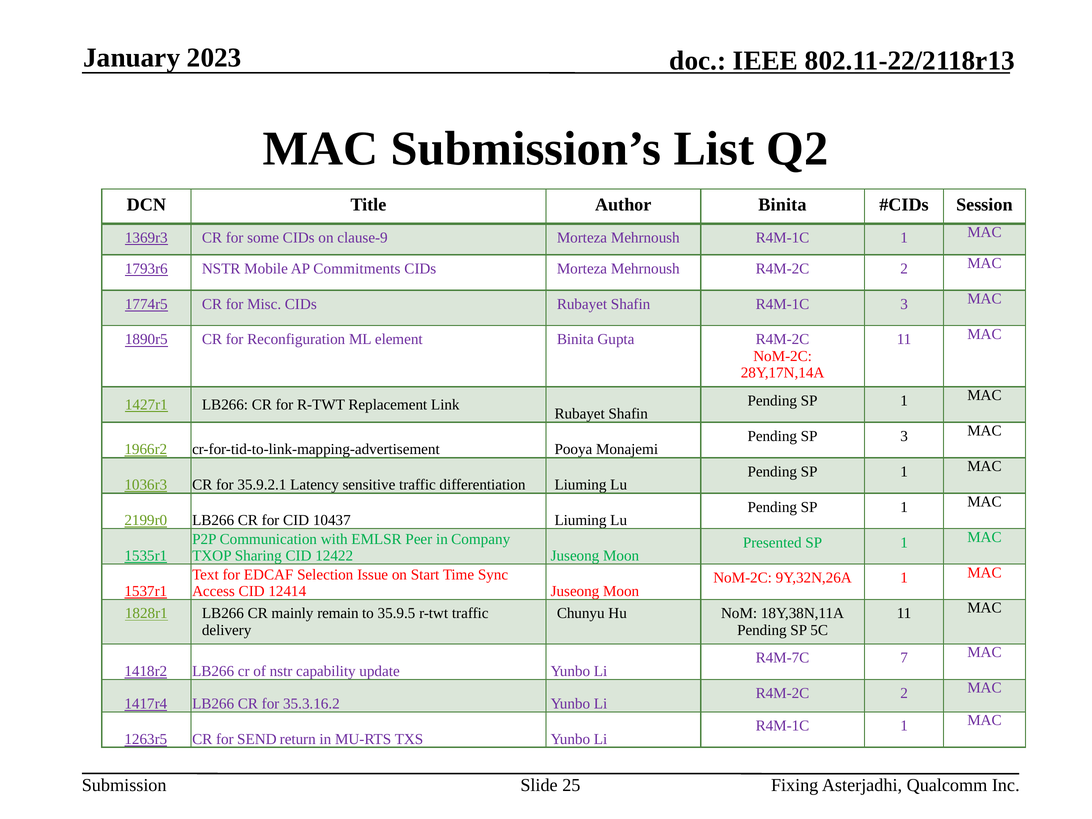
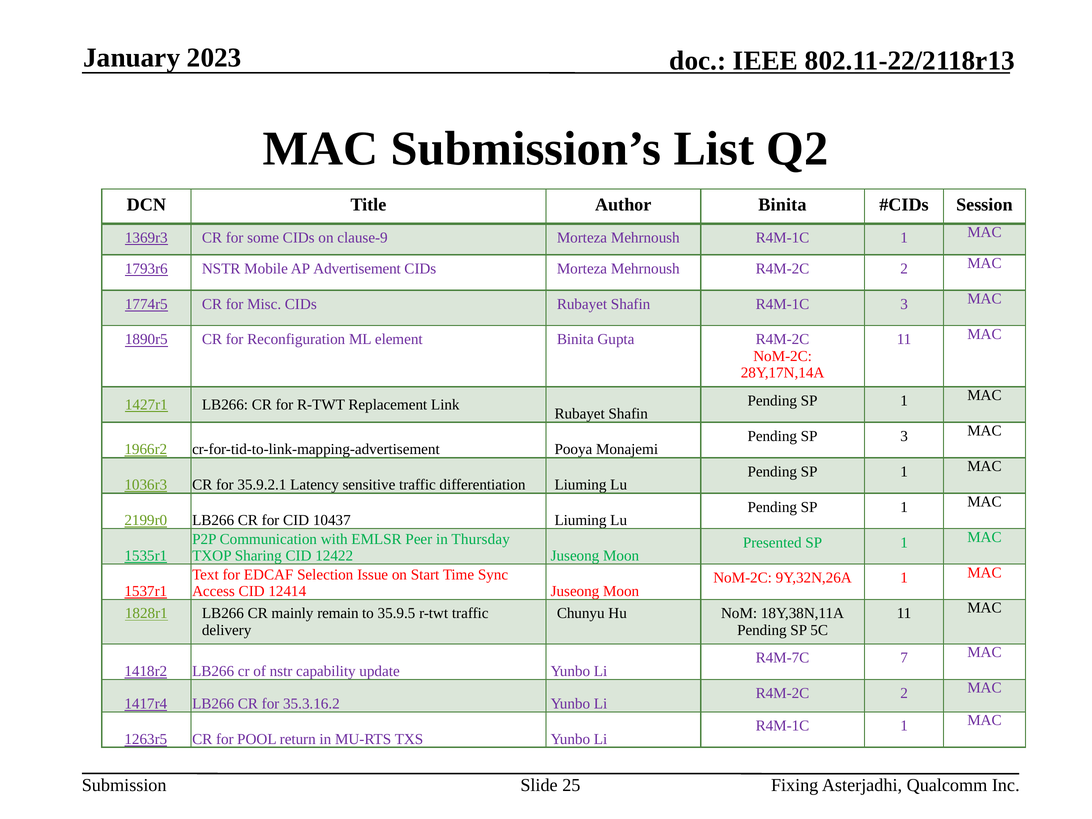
Commitments: Commitments -> Advertisement (357, 269)
Company: Company -> Thursday (481, 539)
SEND: SEND -> POOL (257, 739)
